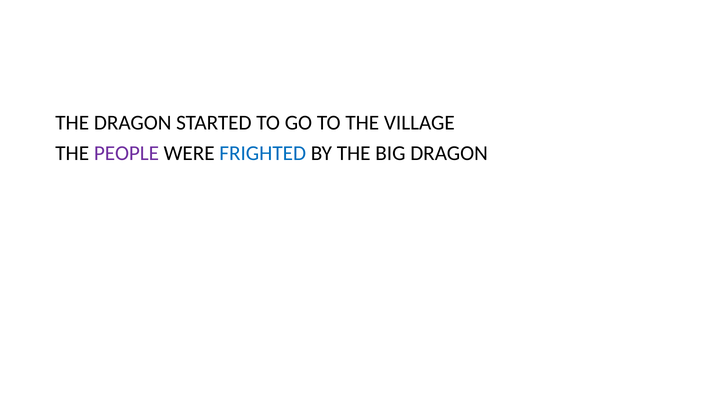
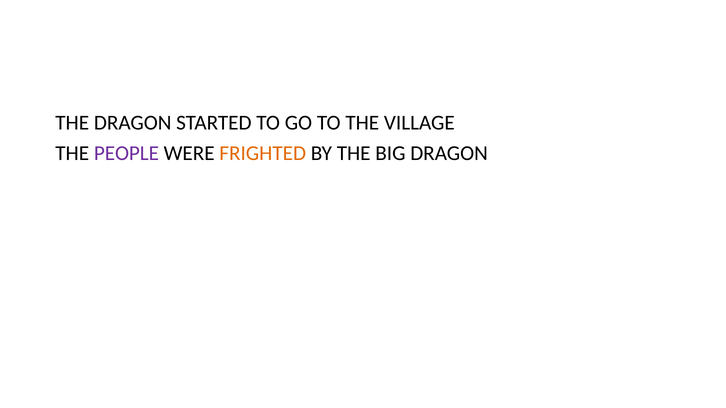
FRIGHTED colour: blue -> orange (263, 153)
